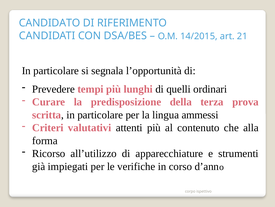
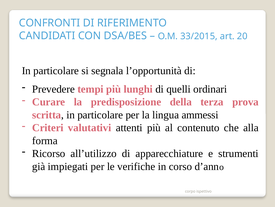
CANDIDATO: CANDIDATO -> CONFRONTI (50, 23)
14/2015: 14/2015 -> 33/2015 (199, 36)
21: 21 -> 20 (242, 36)
